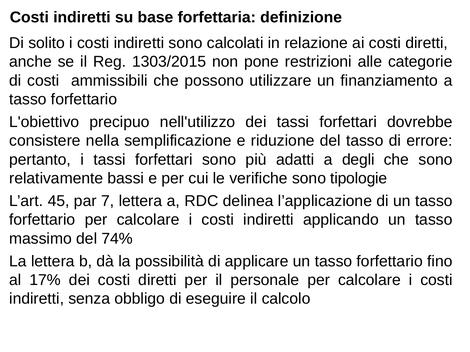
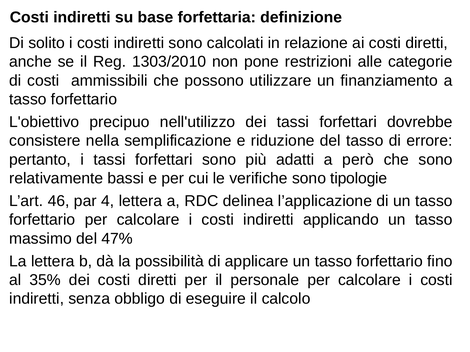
1303/2015: 1303/2015 -> 1303/2010 (169, 62)
degli: degli -> però (358, 160)
45: 45 -> 46 (59, 201)
7: 7 -> 4 (108, 201)
74%: 74% -> 47% (117, 239)
17%: 17% -> 35% (45, 280)
